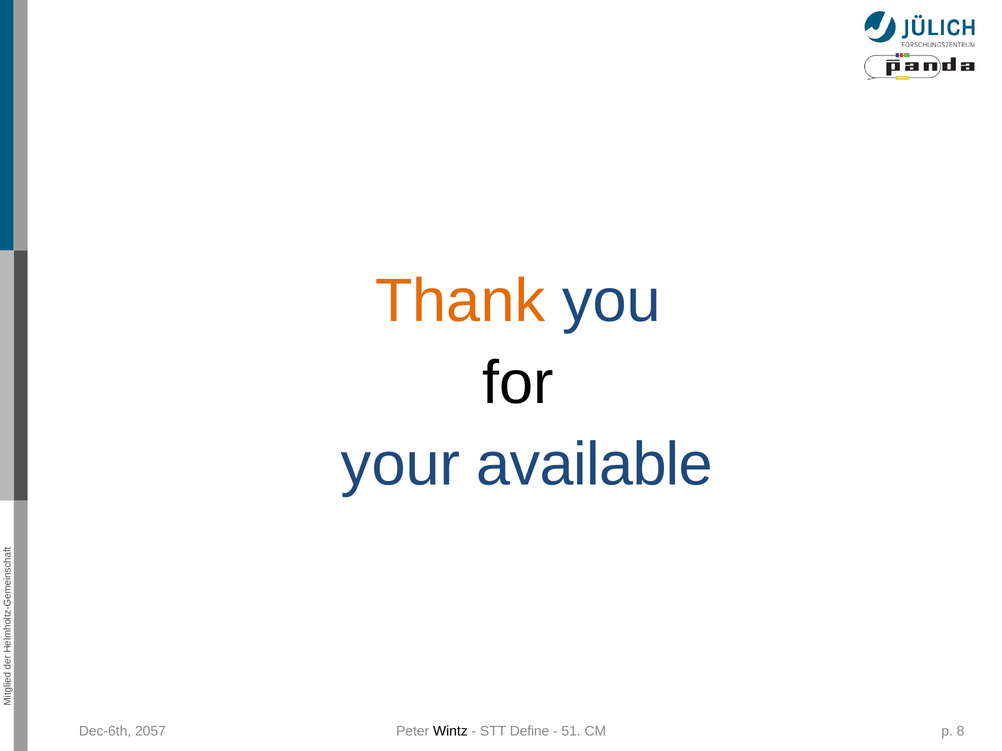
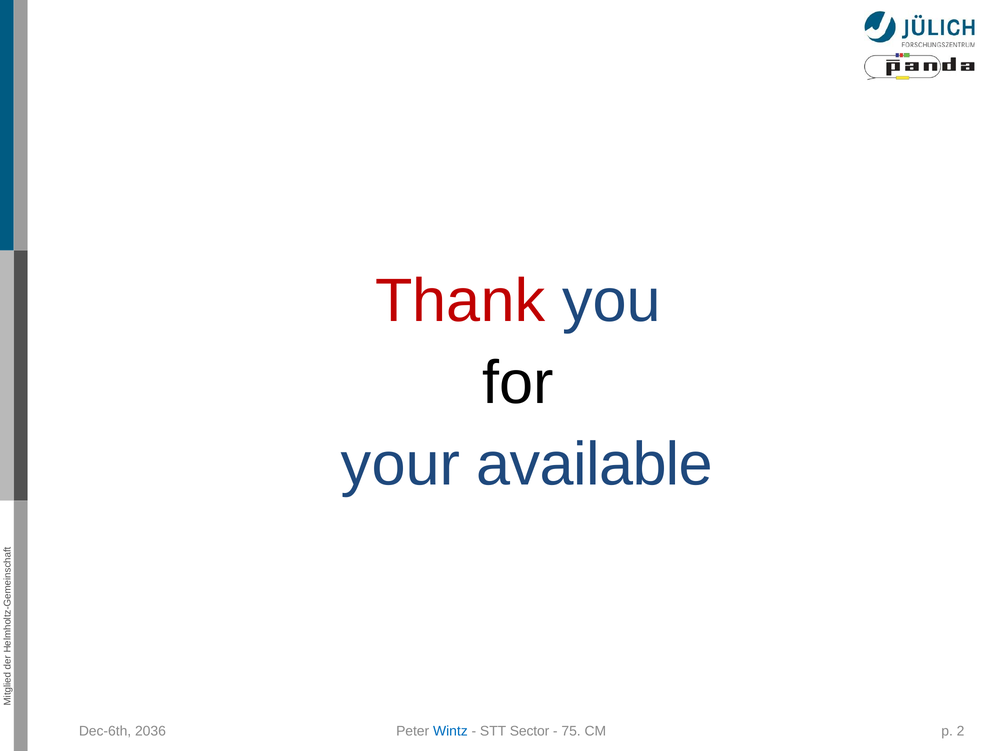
Thank colour: orange -> red (460, 301)
2057: 2057 -> 2036 (150, 731)
Wintz colour: black -> blue (450, 731)
Define: Define -> Sector (530, 731)
51: 51 -> 75 (571, 731)
8: 8 -> 2 (961, 731)
